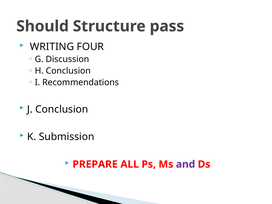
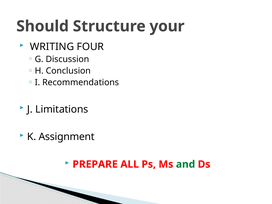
pass: pass -> your (167, 26)
J Conclusion: Conclusion -> Limitations (62, 109)
Submission: Submission -> Assignment (67, 137)
and colour: purple -> green (186, 164)
